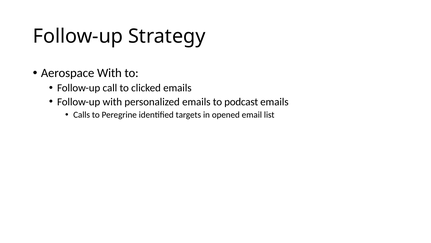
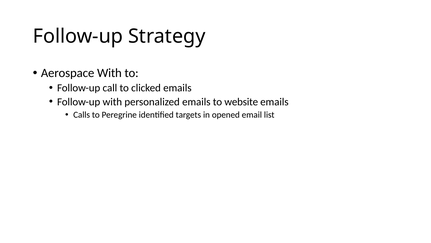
podcast: podcast -> website (241, 102)
